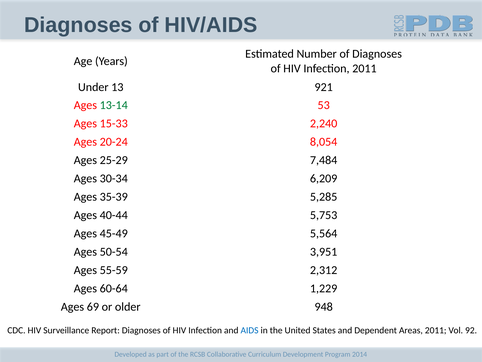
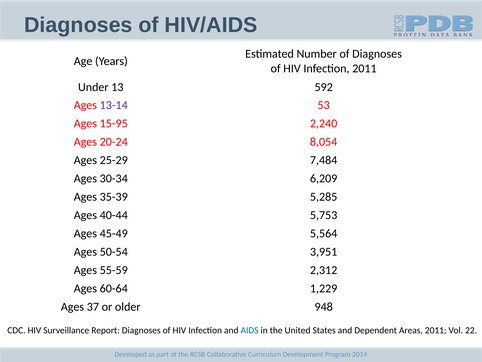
921: 921 -> 592 (324, 87)
13-14 colour: green -> purple (114, 105)
15-33: 15-33 -> 15-95 (114, 123)
69: 69 -> 37 (93, 306)
92: 92 -> 22 (471, 330)
